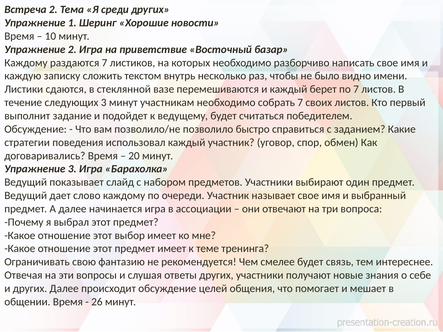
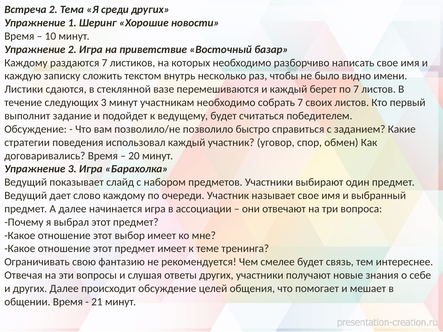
26: 26 -> 21 (97, 302)
